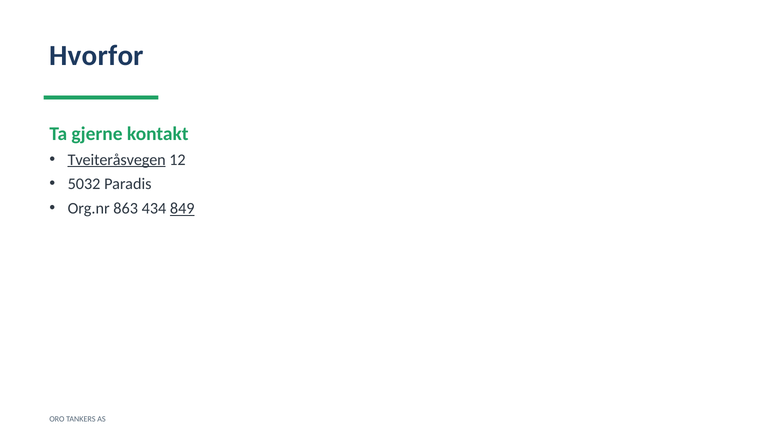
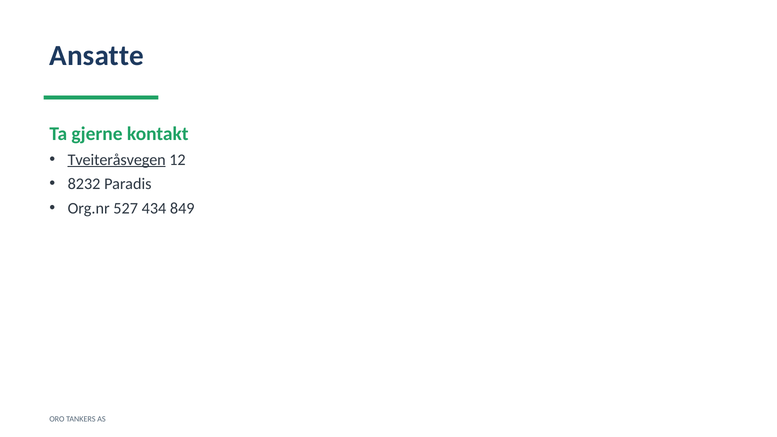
Hvorfor: Hvorfor -> Ansatte (97, 55)
5032: 5032 -> 8232 (84, 184)
863: 863 -> 527 (126, 208)
849 underline: present -> none (182, 208)
